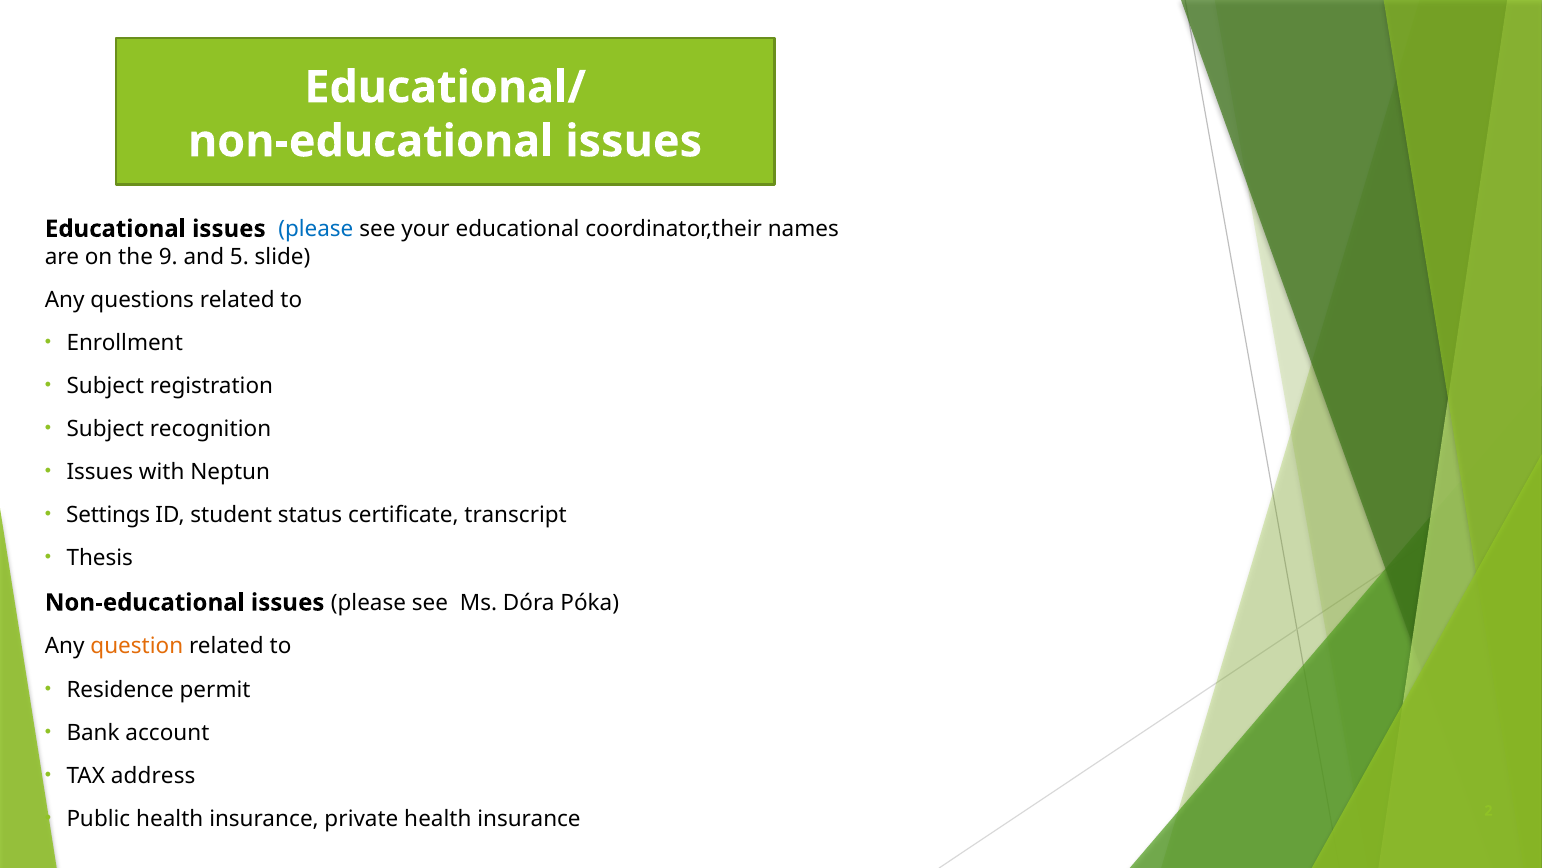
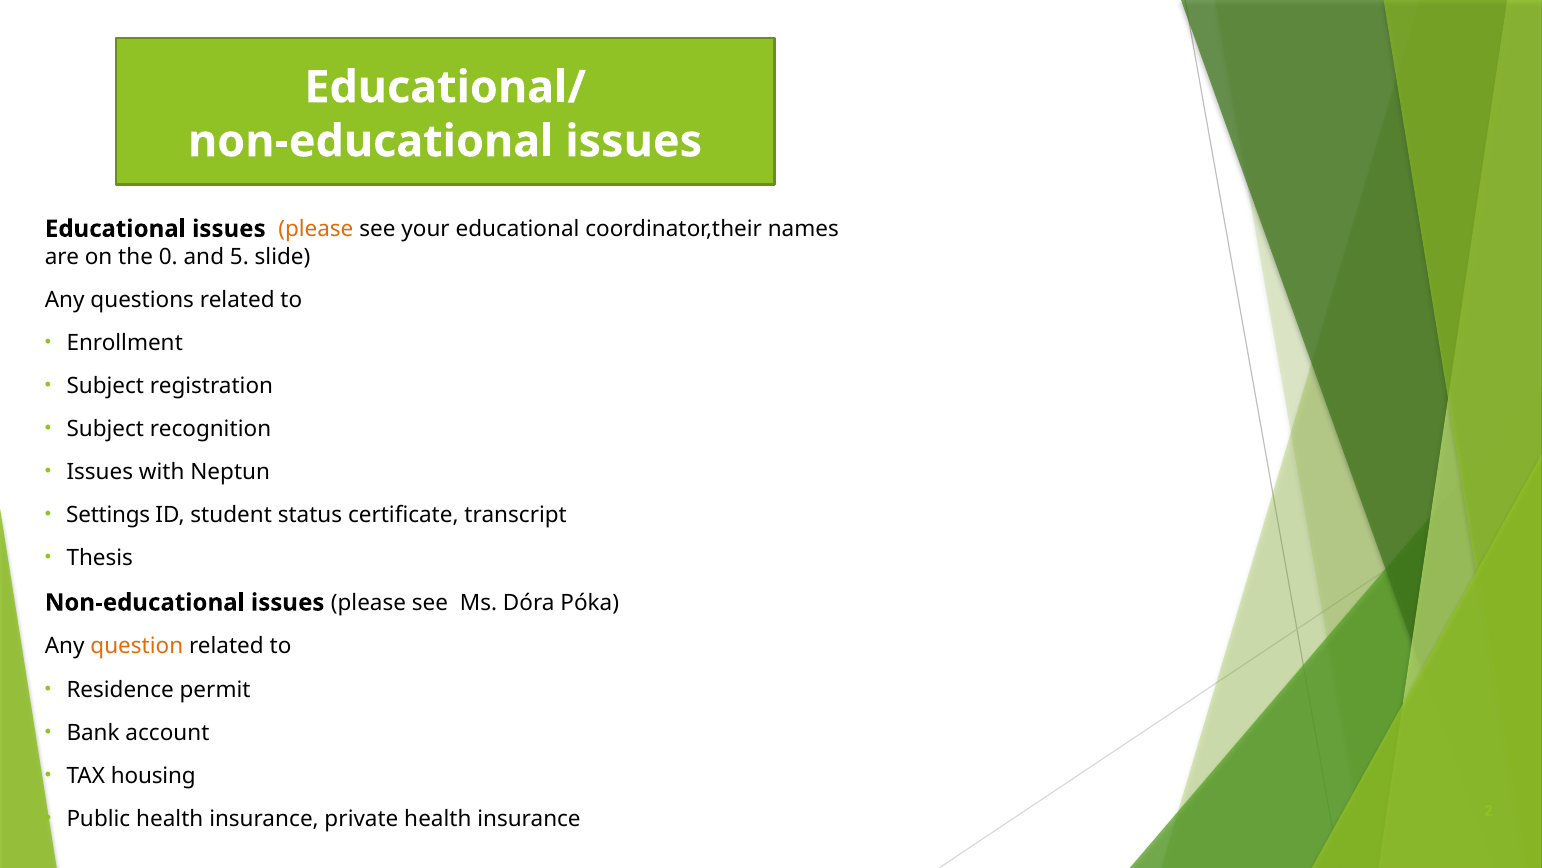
please colour: blue -> orange (316, 229)
9: 9 -> 0 (168, 257)
address: address -> housing (153, 775)
